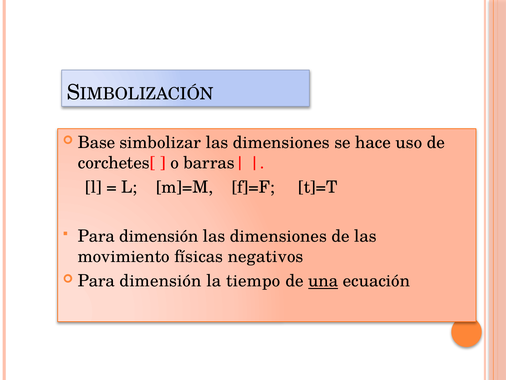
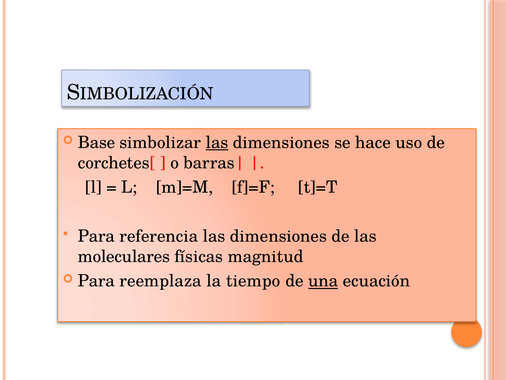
las underline: none -> present (217, 142)
dimensión: dimensión -> referencia (159, 236)
movimiento: movimiento -> moleculares (124, 256)
negativos: negativos -> magnitud (266, 256)
dimensión: dimensión -> reemplaza (161, 281)
